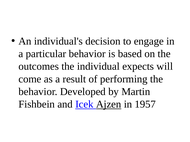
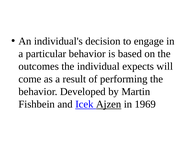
1957: 1957 -> 1969 (145, 105)
